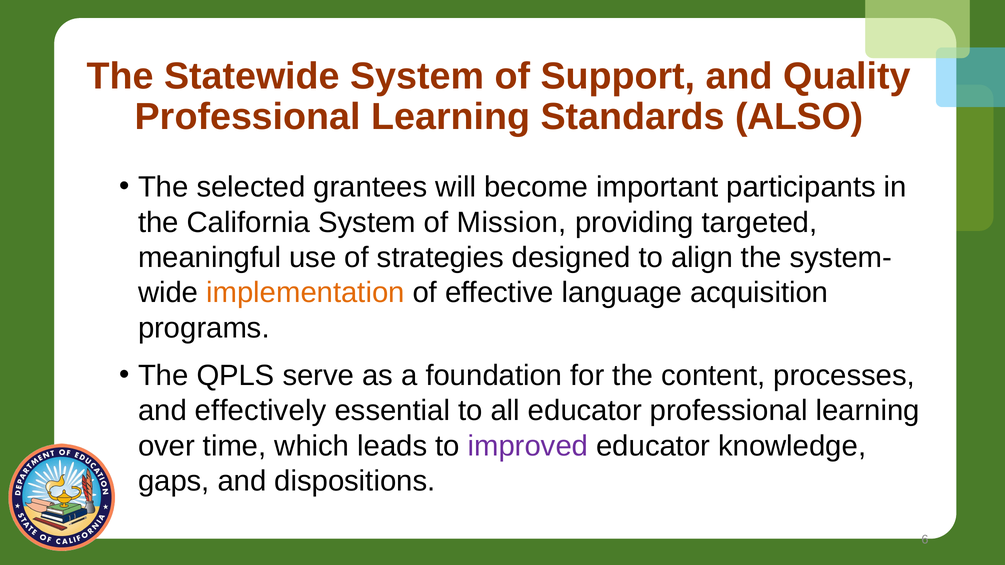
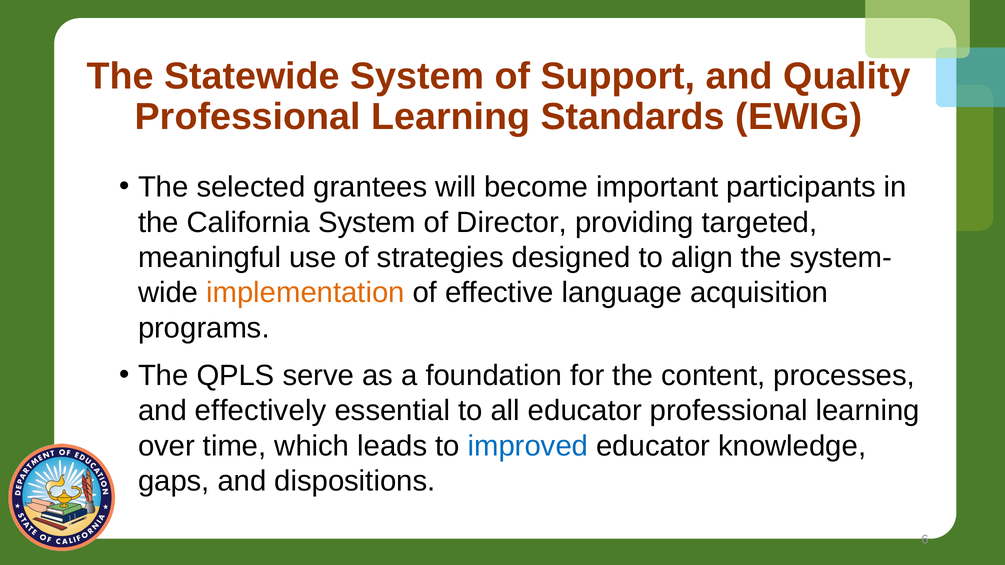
ALSO: ALSO -> EWIG (799, 117)
Mission: Mission -> Director (512, 222)
improved colour: purple -> blue (528, 446)
